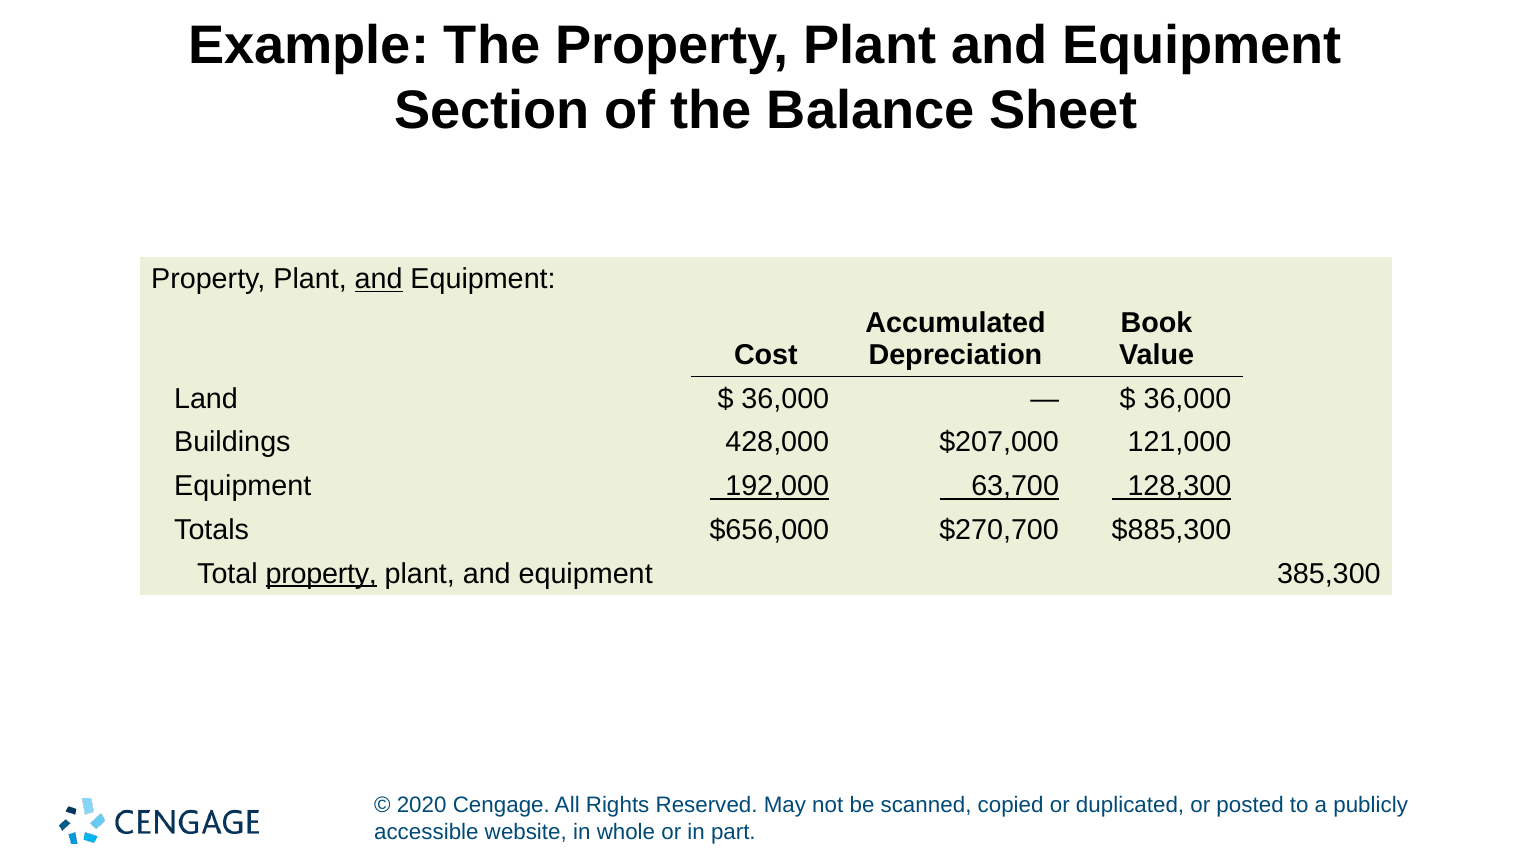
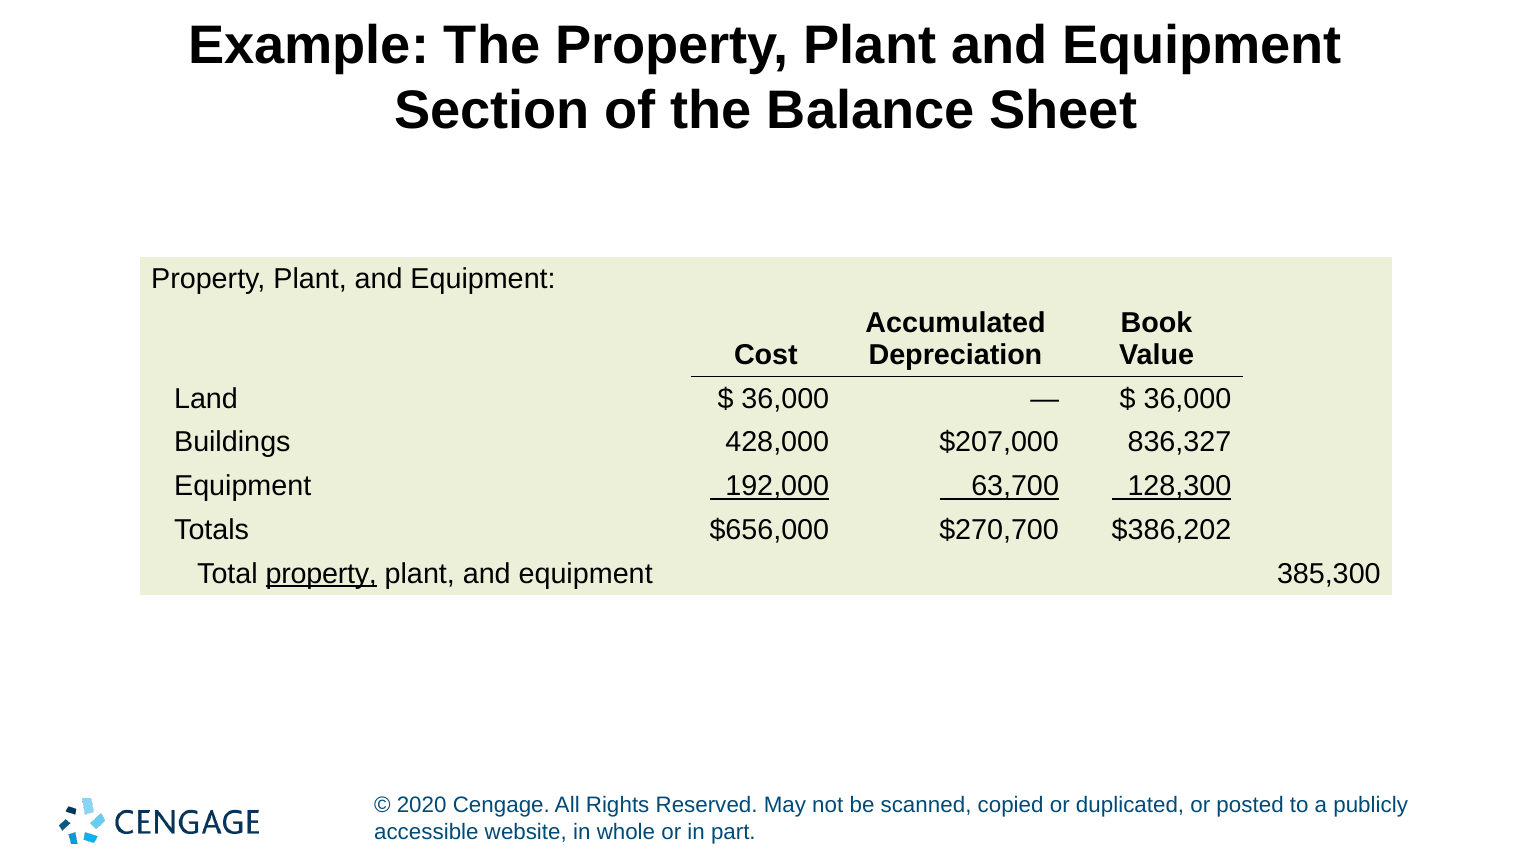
and underline: present -> none (379, 279)
121,000: 121,000 -> 836,327 (1179, 442)
$885,300: $885,300 -> $386,202 (1171, 530)
